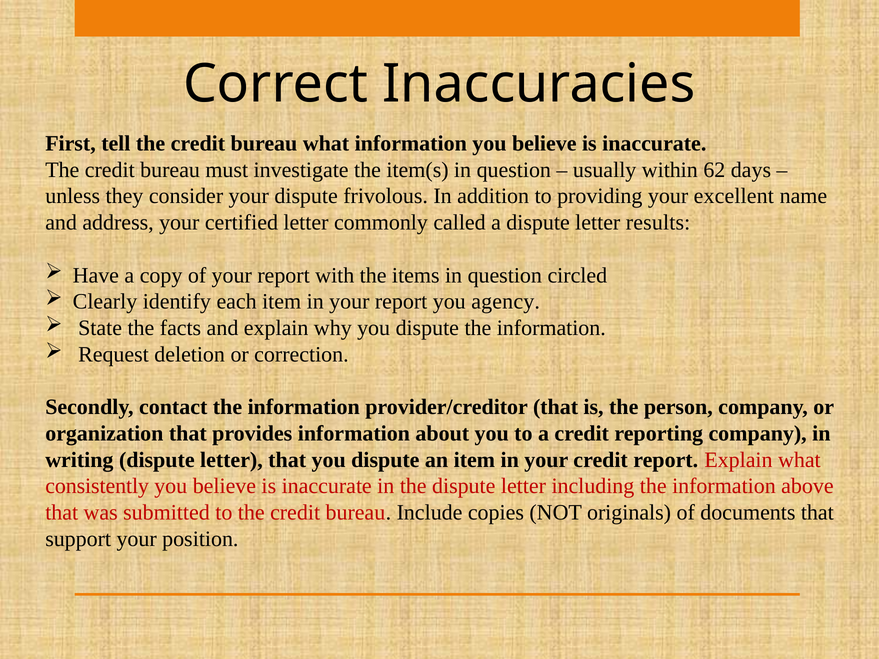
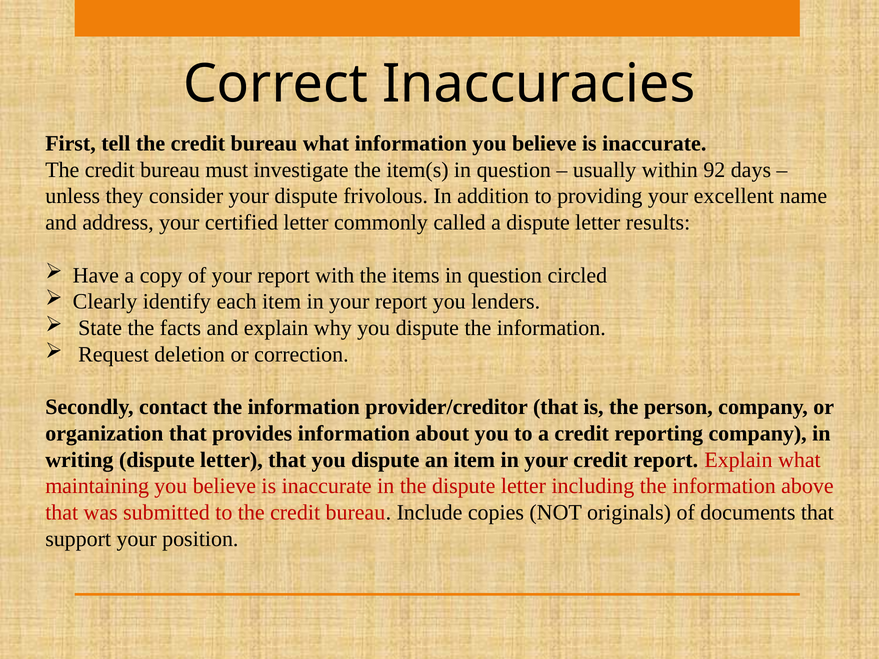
62: 62 -> 92 (714, 170)
agency: agency -> lenders (506, 302)
consistently: consistently -> maintaining (97, 486)
